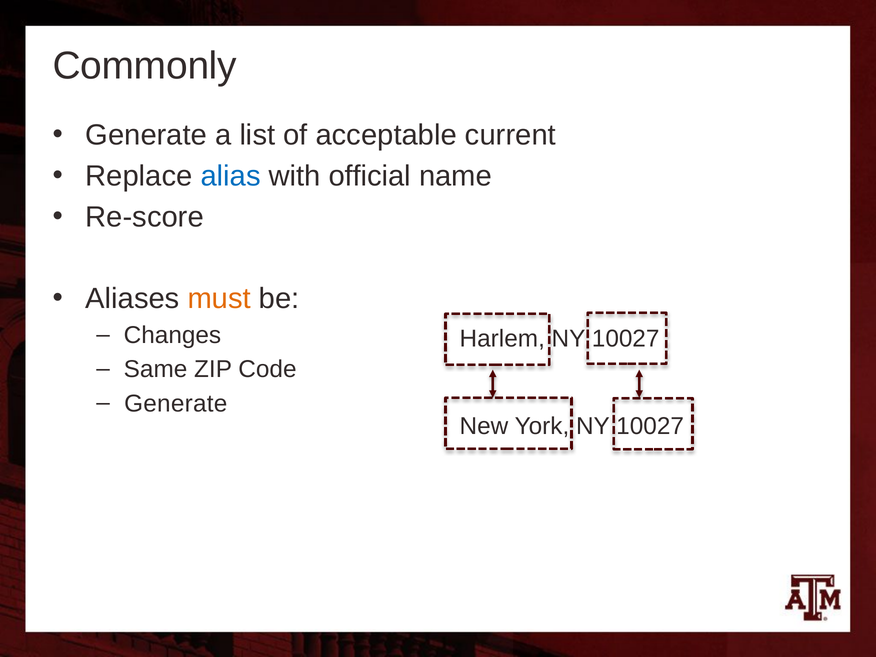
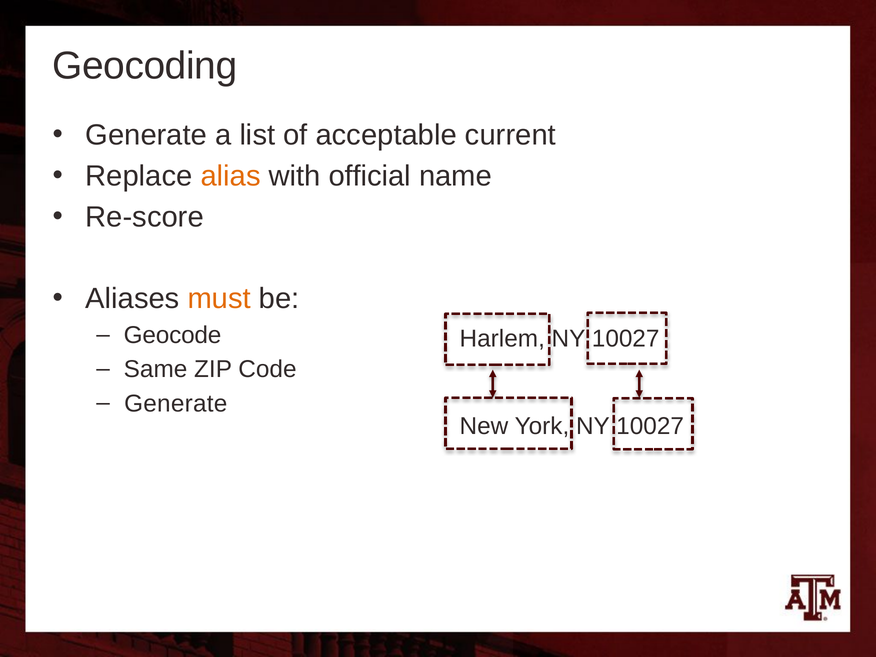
Commonly: Commonly -> Geocoding (145, 66)
alias colour: blue -> orange (231, 176)
Changes: Changes -> Geocode (173, 335)
